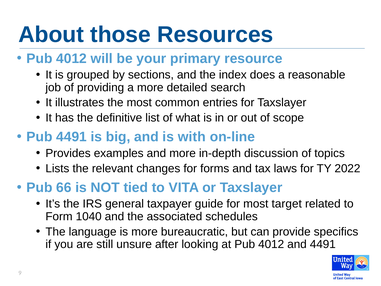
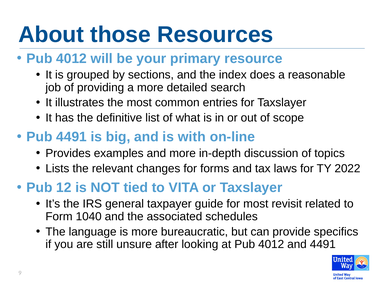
66: 66 -> 12 (64, 187)
target: target -> revisit (287, 204)
